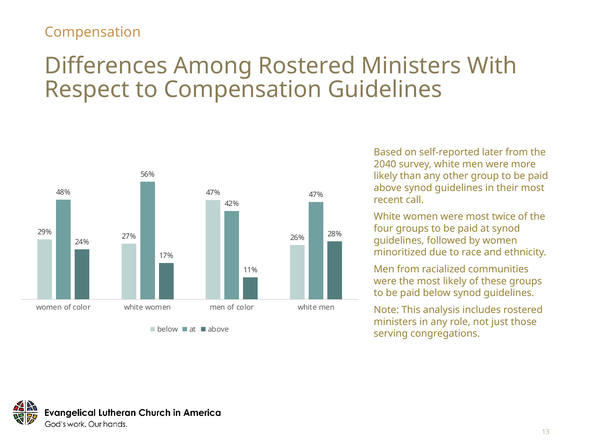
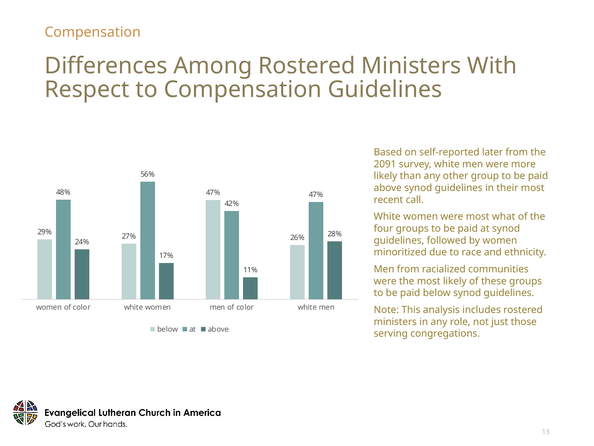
2040: 2040 -> 2091 (385, 164)
twice: twice -> what (504, 216)
